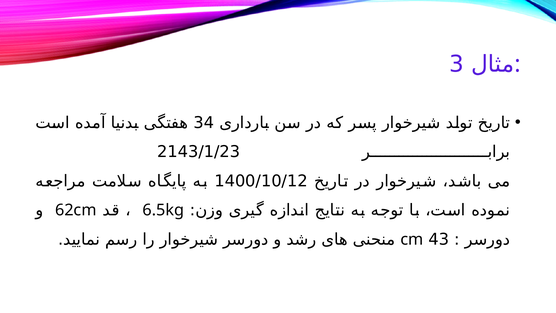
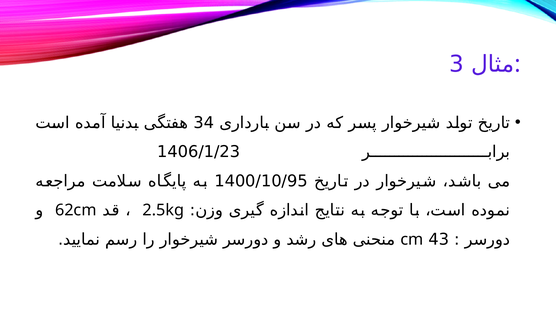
2143/1/23: 2143/1/23 -> 1406/1/23 (199, 152)
1400/10/12: 1400/10/12 -> 1400/10/95 (261, 181)
6.5kg: 6.5kg -> 2.5kg (163, 210)
